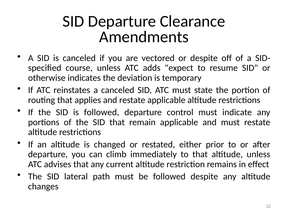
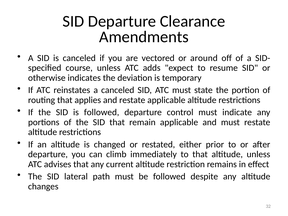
or despite: despite -> around (204, 58)
